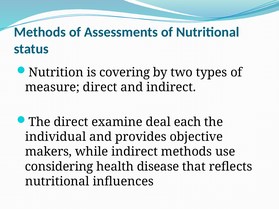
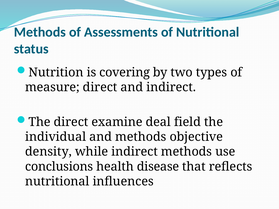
each: each -> field (187, 122)
and provides: provides -> methods (141, 137)
makers: makers -> density (48, 152)
considering: considering -> conclusions (59, 167)
